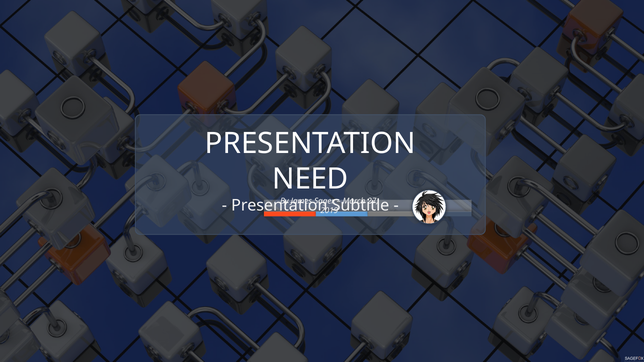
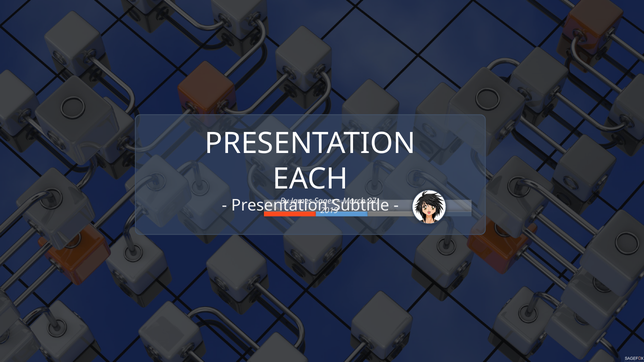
NEED: NEED -> EACH (310, 179)
